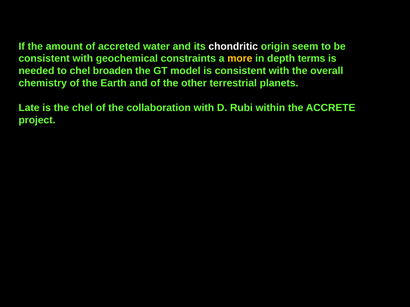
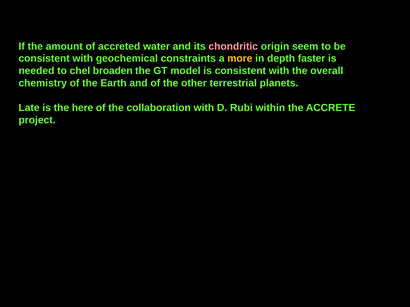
chondritic colour: white -> pink (233, 46)
terms: terms -> faster (312, 59)
the chel: chel -> here (83, 108)
